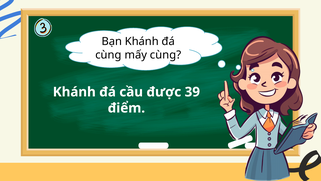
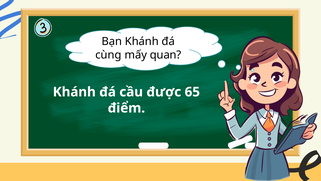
mấy cùng: cùng -> quan (166, 55)
39: 39 -> 65 (192, 92)
